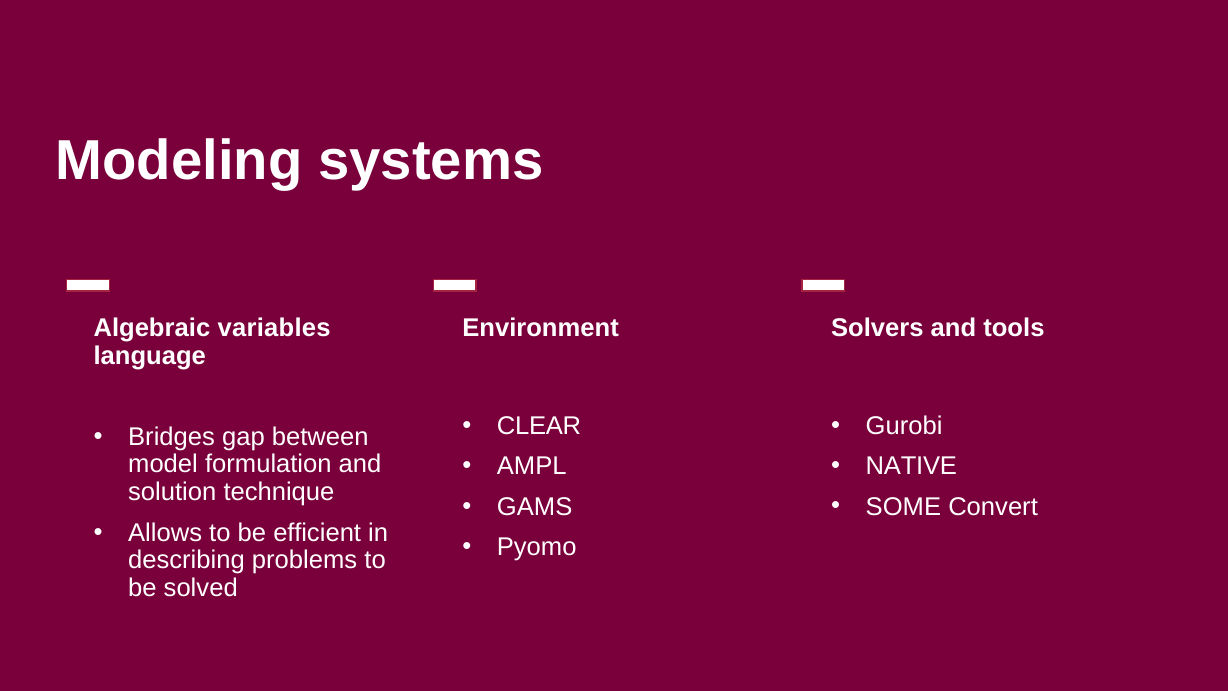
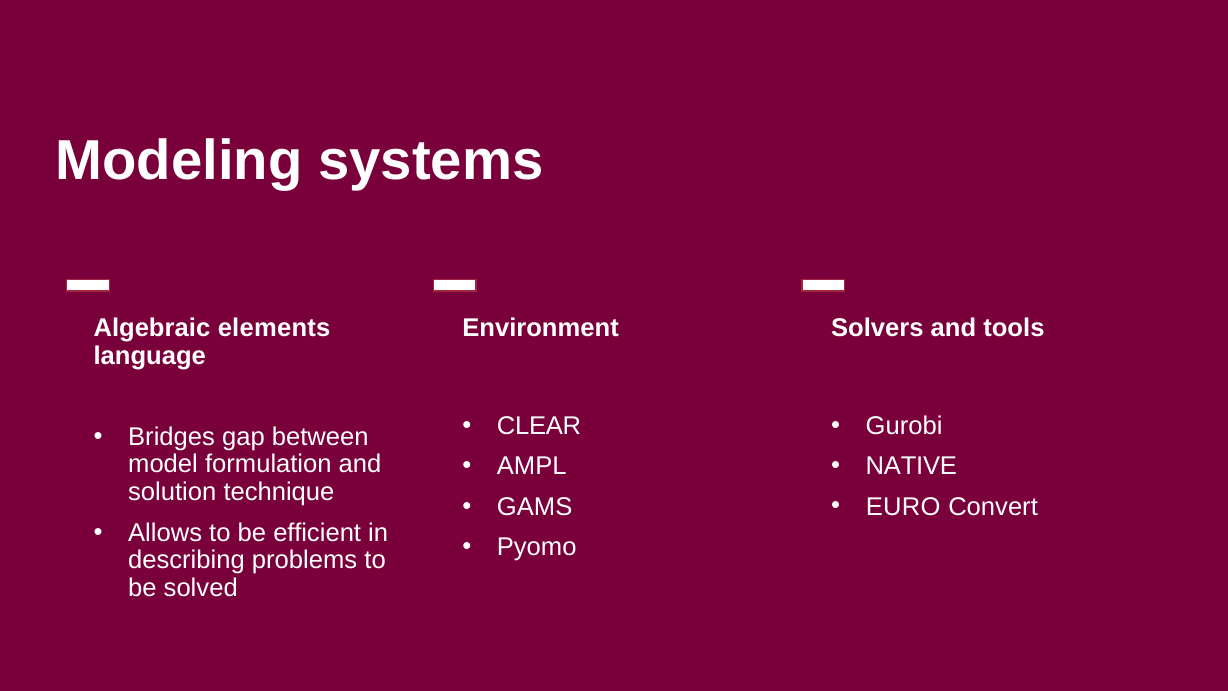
variables: variables -> elements (274, 328)
SOME: SOME -> EURO (903, 506)
